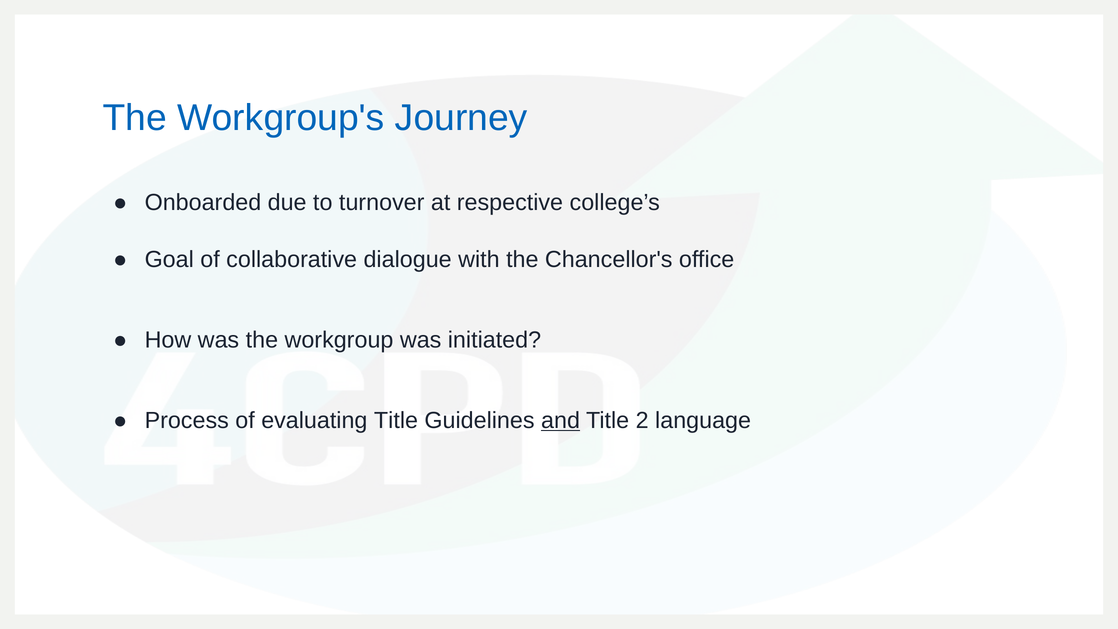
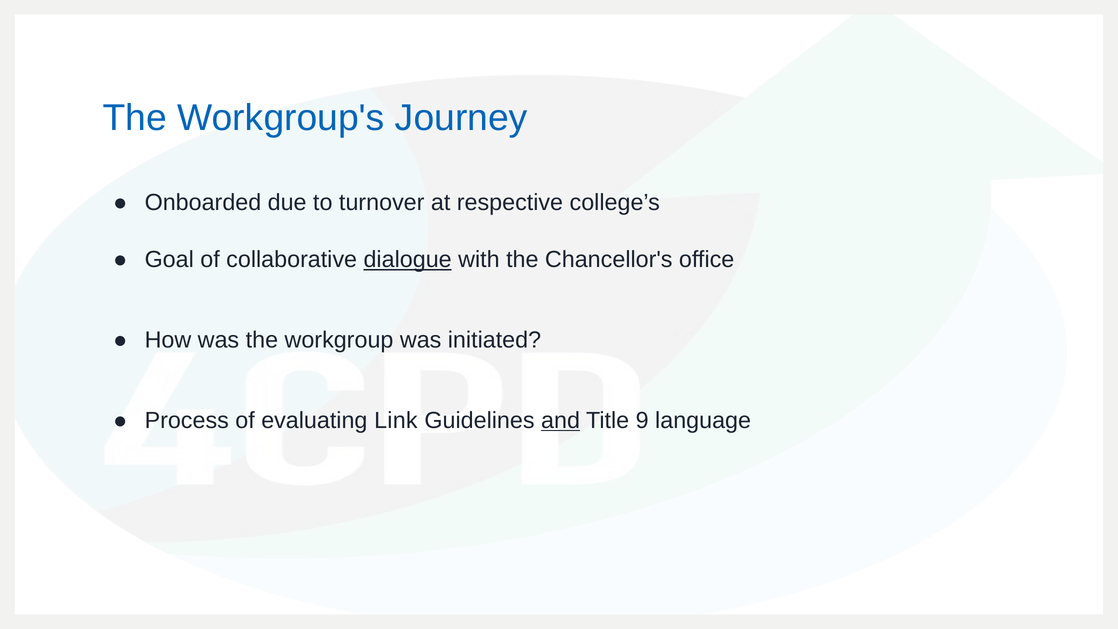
dialogue underline: none -> present (408, 260)
evaluating Title: Title -> Link (396, 420)
2: 2 -> 9 (642, 420)
